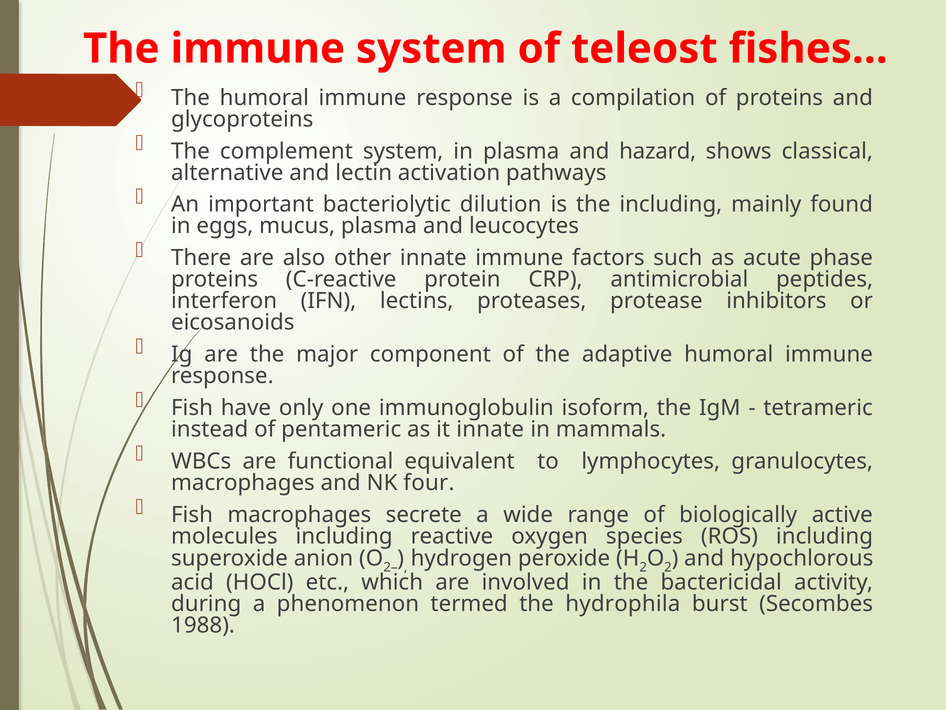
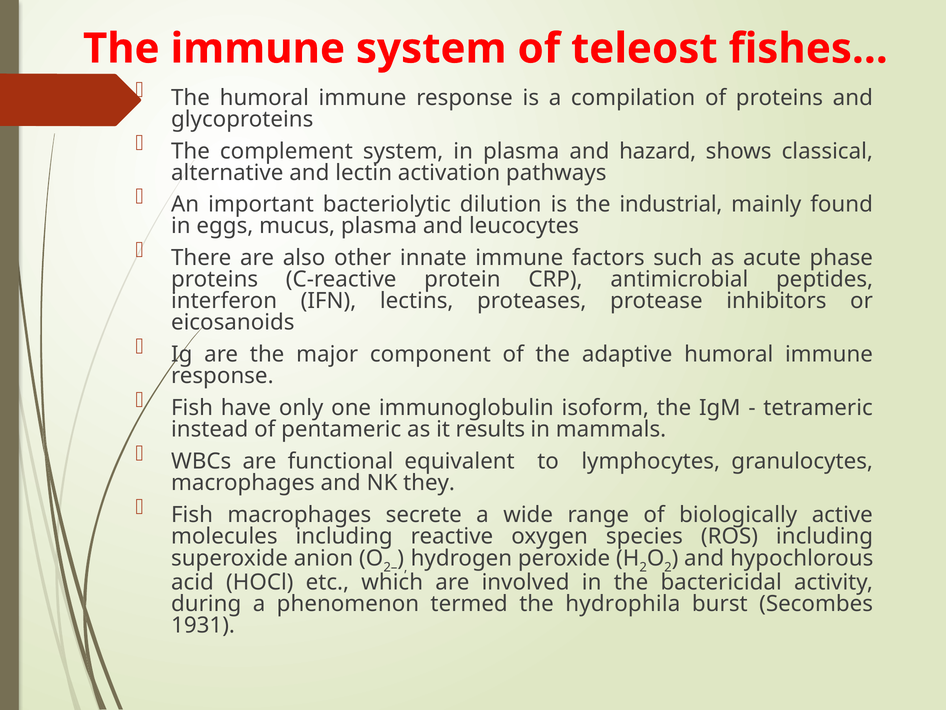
the including: including -> industrial (671, 204)
it innate: innate -> results (490, 429)
four: four -> they (429, 482)
1988: 1988 -> 1931 (203, 625)
